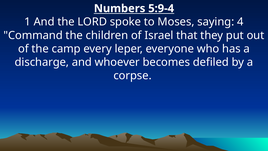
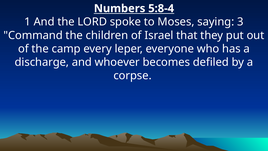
5:9-4: 5:9-4 -> 5:8-4 (161, 8)
4: 4 -> 3 (240, 22)
